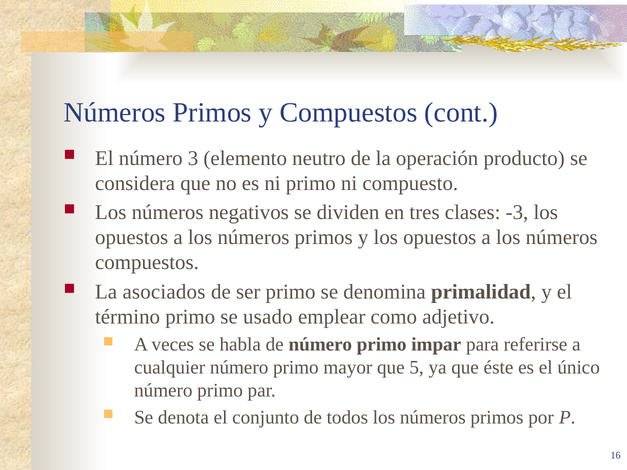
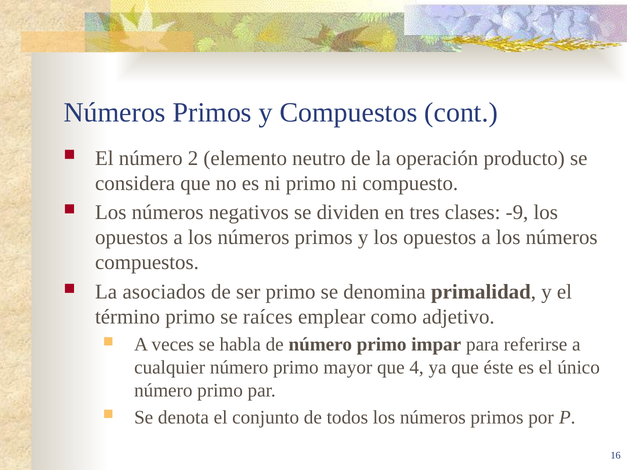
3: 3 -> 2 (193, 158)
-3: -3 -> -9 (517, 213)
usado: usado -> raíces (268, 317)
5: 5 -> 4 (417, 368)
